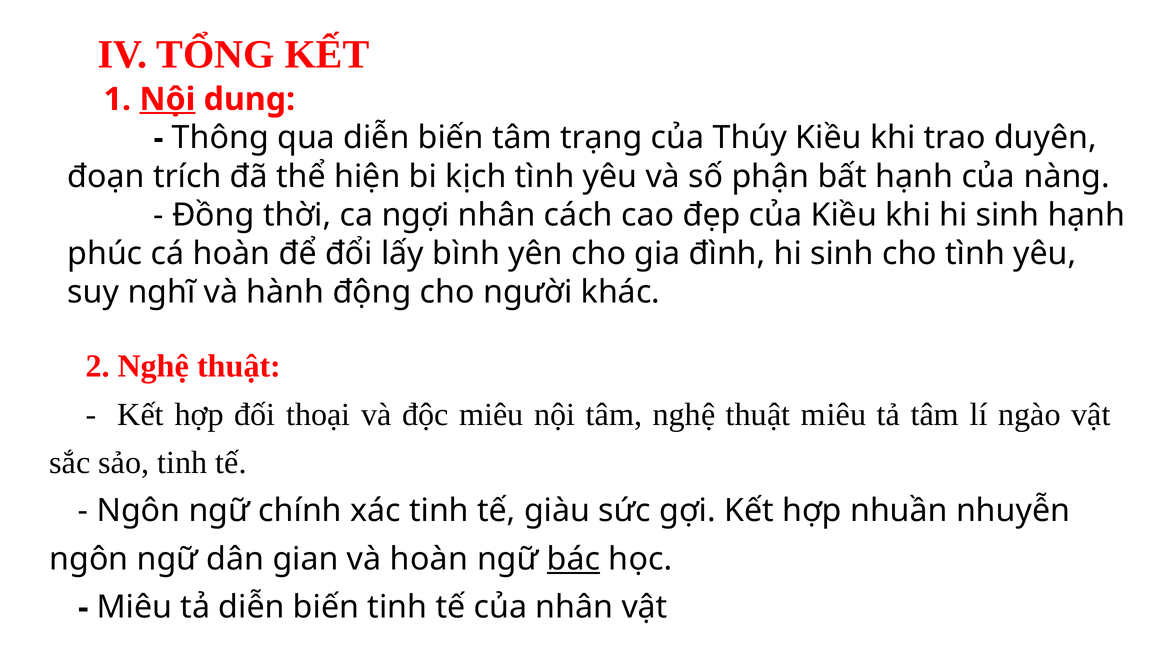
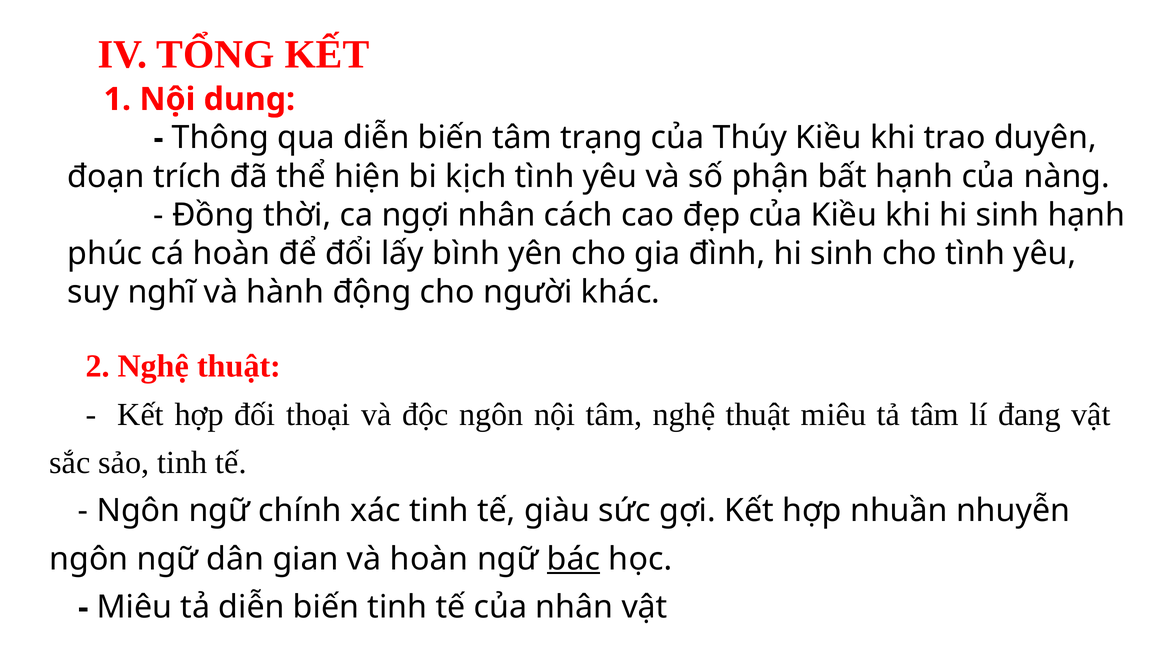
Nội underline: present -> none (167, 99)
độc miêu: miêu -> ngôn (491, 415)
ngào: ngào -> đang (1029, 415)
